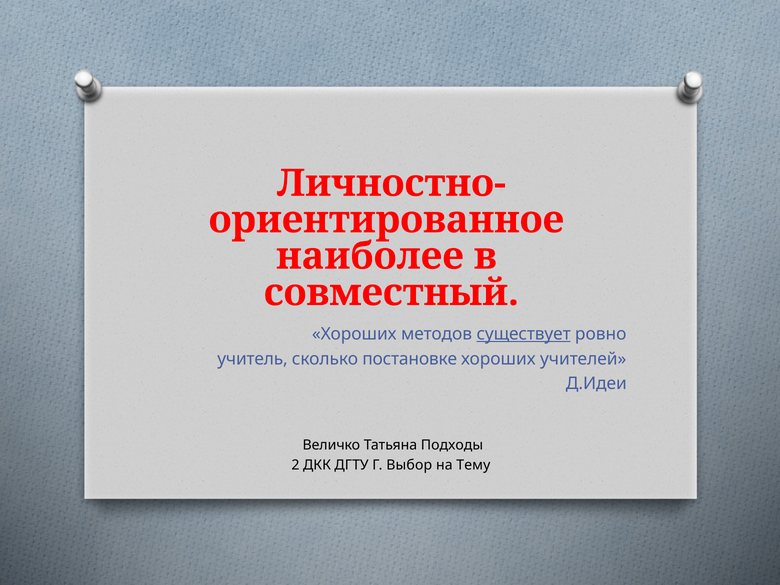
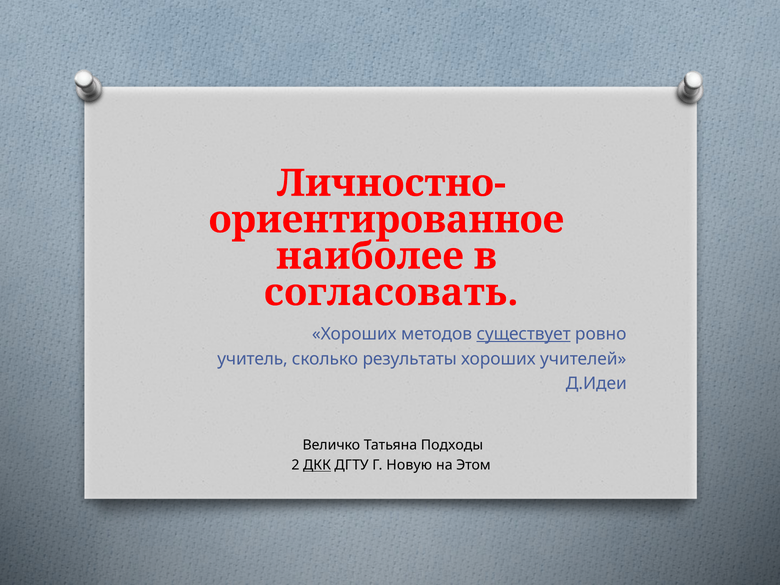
совместный: совместный -> согласовать (391, 293)
постановке: постановке -> результаты (410, 359)
ДКК underline: none -> present (317, 465)
Выбор: Выбор -> Новую (409, 465)
Тему: Тему -> Этом (473, 465)
